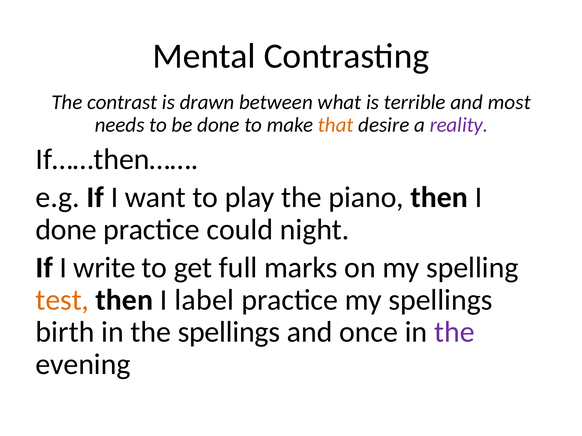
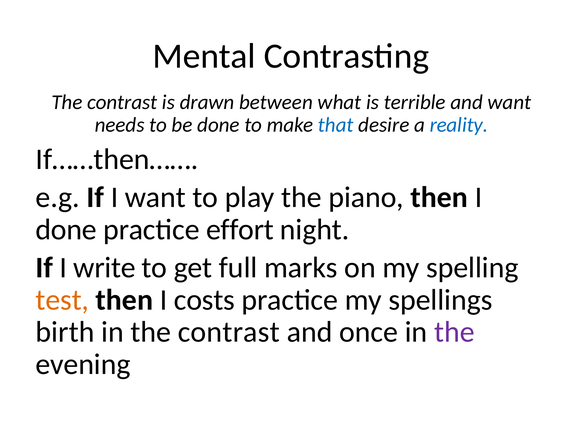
and most: most -> want (509, 102)
that colour: orange -> blue (336, 125)
reality colour: purple -> blue (459, 125)
could: could -> effort (240, 230)
label: label -> costs (204, 300)
in the spellings: spellings -> contrast (229, 332)
